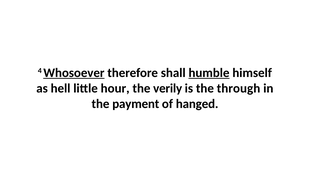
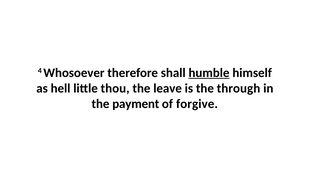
Whosoever underline: present -> none (74, 73)
hour: hour -> thou (115, 88)
verily: verily -> leave (168, 88)
hanged: hanged -> forgive (197, 104)
